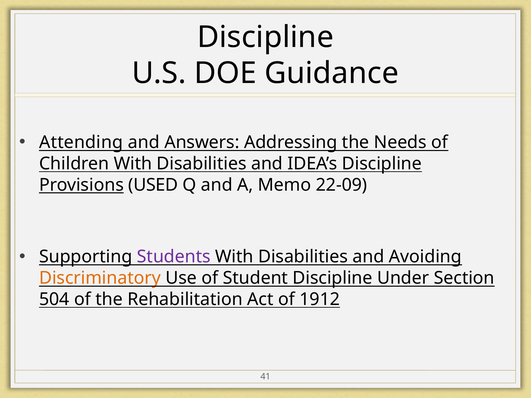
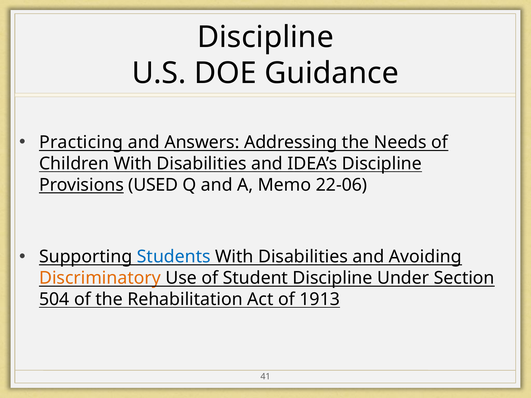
Attending: Attending -> Practicing (81, 143)
22-09: 22-09 -> 22-06 (342, 185)
Students colour: purple -> blue (174, 257)
1912: 1912 -> 1913 (320, 299)
